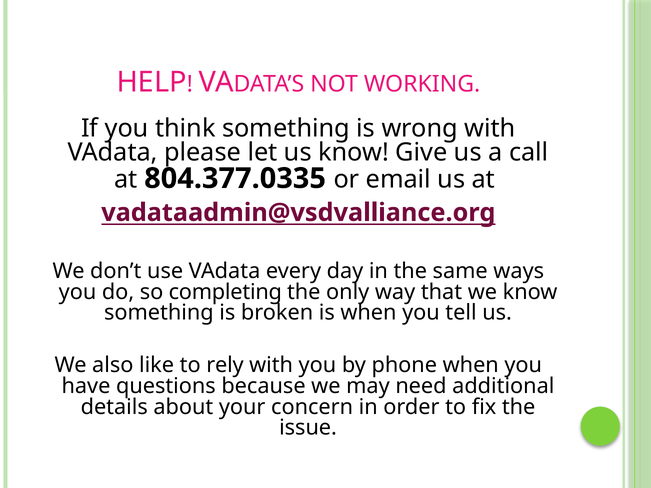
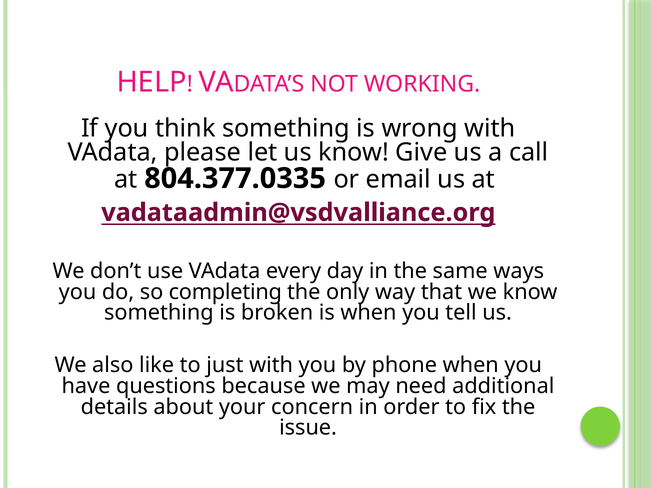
rely: rely -> just (225, 365)
